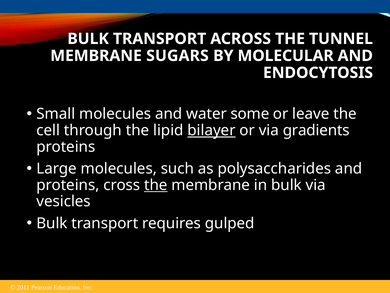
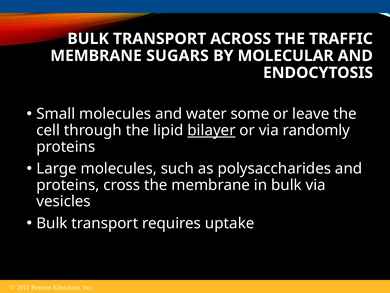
TUNNEL: TUNNEL -> TRAFFIC (341, 39)
gradients: gradients -> randomly (316, 130)
the underline: present -> none (156, 185)
gulped: gulped -> uptake (230, 223)
